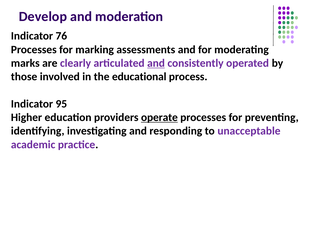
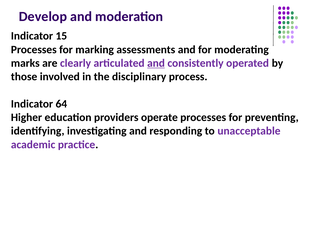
76: 76 -> 15 (61, 36)
educational: educational -> disciplinary (139, 77)
95: 95 -> 64 (61, 104)
operate underline: present -> none (159, 118)
